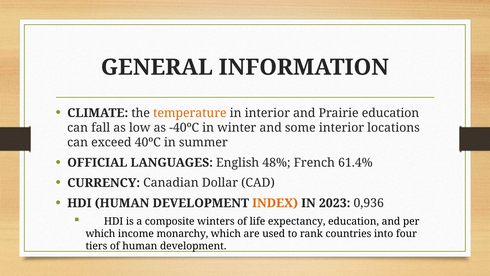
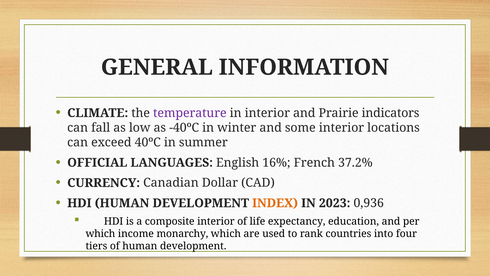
temperature colour: orange -> purple (190, 113)
Prairie education: education -> indicators (391, 113)
48%: 48% -> 16% (276, 162)
61.4%: 61.4% -> 37.2% (355, 162)
composite winters: winters -> interior (216, 221)
